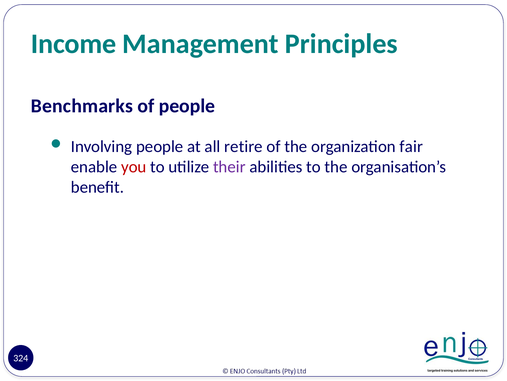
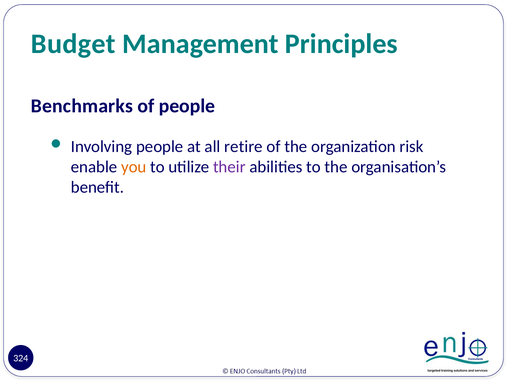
Income: Income -> Budget (73, 44)
fair: fair -> risk (412, 146)
you colour: red -> orange (134, 166)
